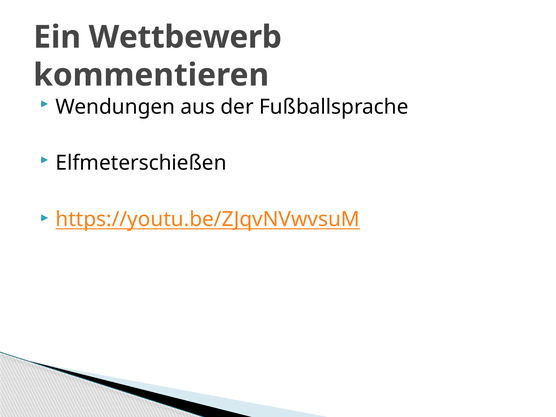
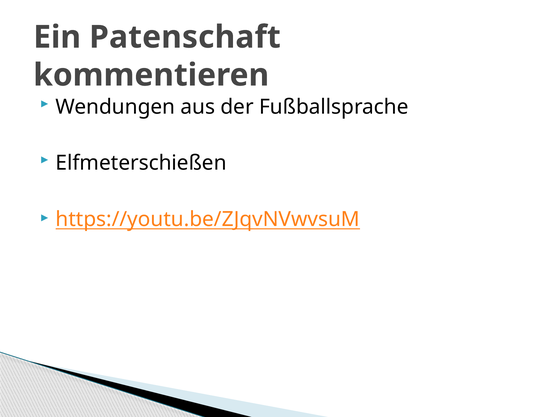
Wettbewerb: Wettbewerb -> Patenschaft (185, 37)
